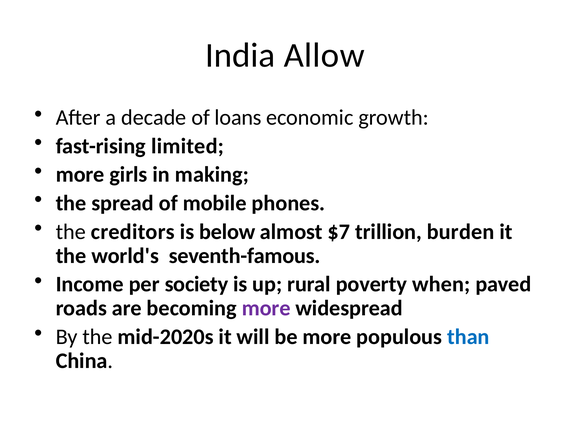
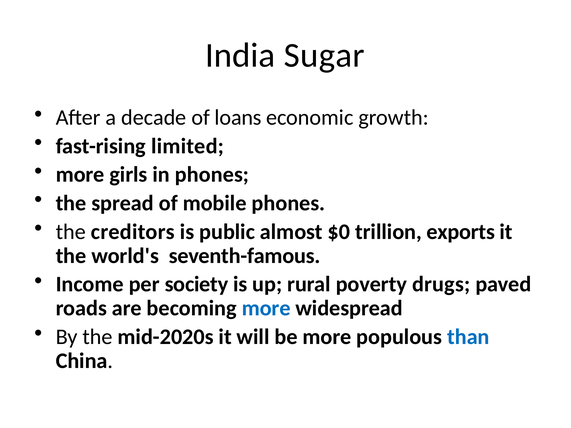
Allow: Allow -> Sugar (324, 55)
in making: making -> phones (212, 175)
below: below -> public (227, 232)
$7: $7 -> $0 (339, 232)
burden: burden -> exports (461, 232)
when: when -> drugs (441, 284)
more colour: purple -> blue (266, 308)
